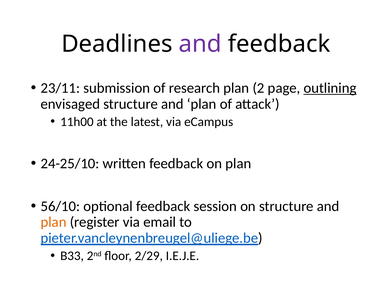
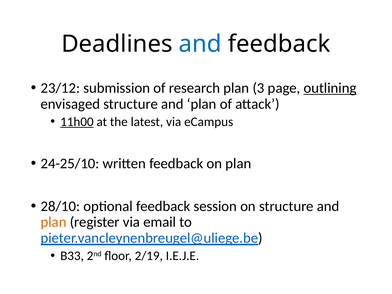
and colour: purple -> blue (200, 44)
23/11: 23/11 -> 23/12 (60, 88)
2: 2 -> 3 (258, 88)
11h00 underline: none -> present (77, 122)
56/10: 56/10 -> 28/10 (60, 206)
2/29: 2/29 -> 2/19 (149, 256)
